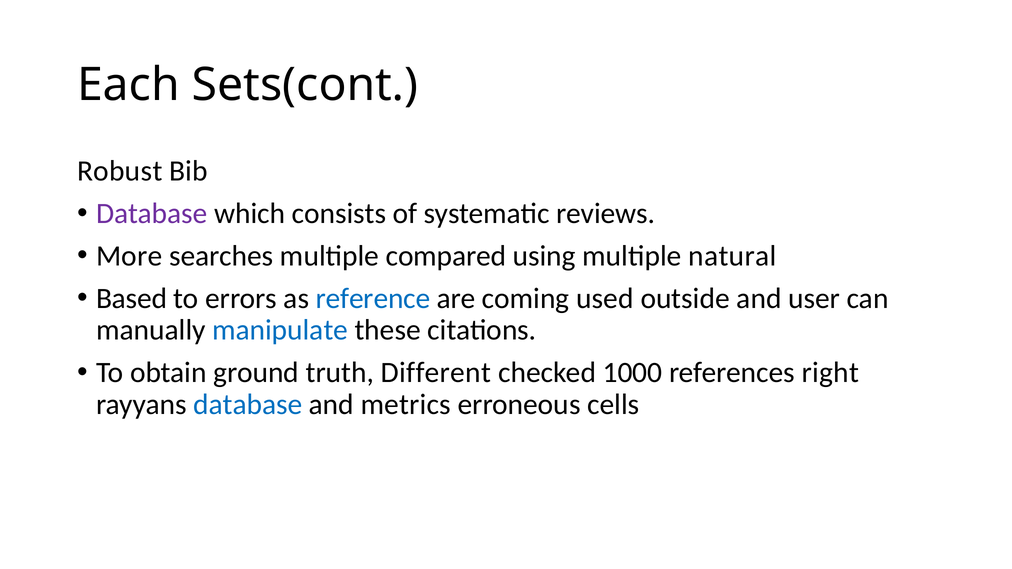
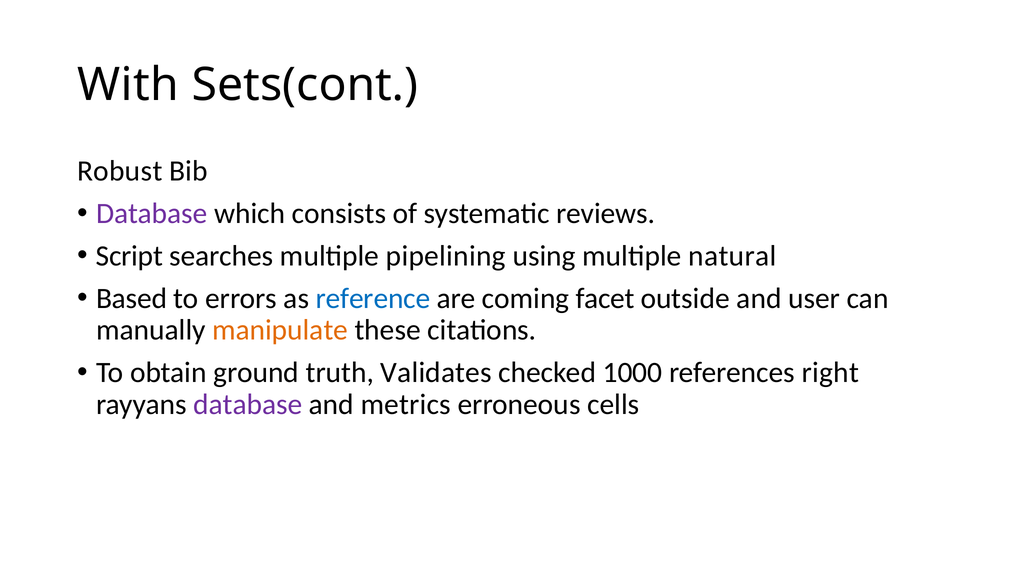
Each: Each -> With (128, 85)
More: More -> Script (129, 256)
compared: compared -> pipelining (446, 256)
used: used -> facet (605, 298)
manipulate colour: blue -> orange (280, 330)
Different: Different -> Validates (436, 373)
database colour: blue -> purple (248, 405)
